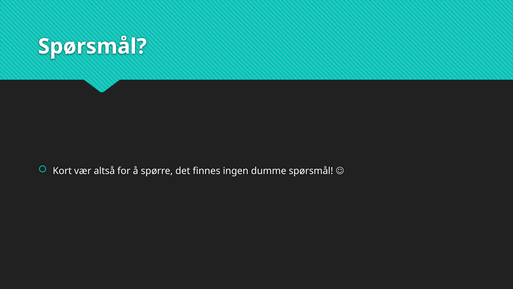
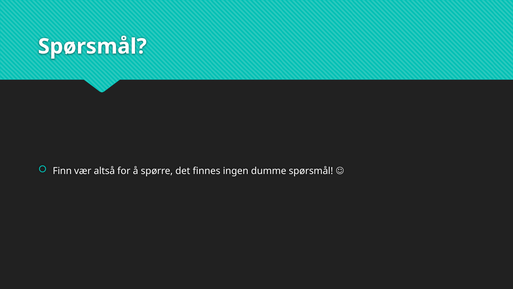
Kort: Kort -> Finn (62, 171)
